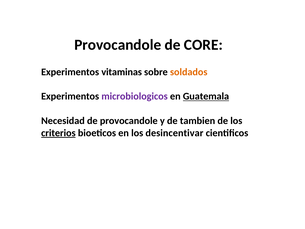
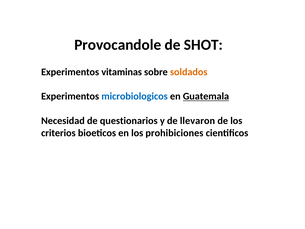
CORE: CORE -> SHOT (203, 45)
microbiologicos colour: purple -> blue (135, 96)
de provocandole: provocandole -> questionarios (129, 121)
tambien: tambien -> llevaron (197, 121)
criterios underline: present -> none (58, 133)
desincentivar: desincentivar -> prohibiciones (174, 133)
